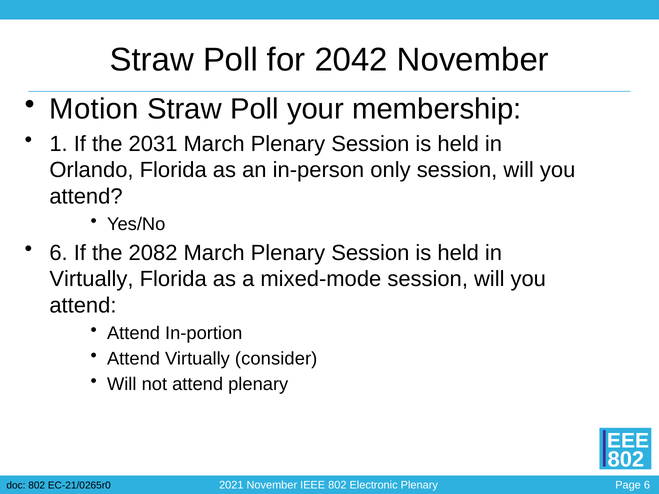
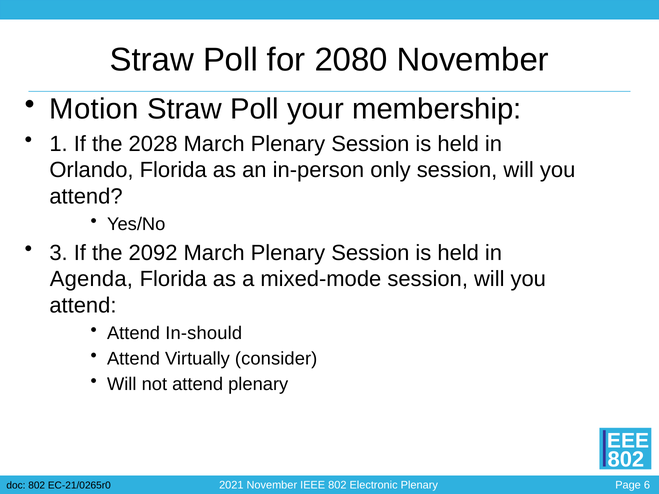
2042: 2042 -> 2080 (351, 60)
2031: 2031 -> 2028 (153, 144)
6: 6 -> 3 (59, 253)
2082: 2082 -> 2092 (153, 253)
Virtually: Virtually -> Agenda (91, 279)
In-portion: In-portion -> In-should (204, 333)
